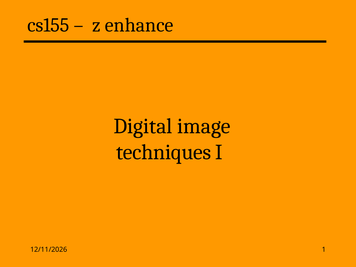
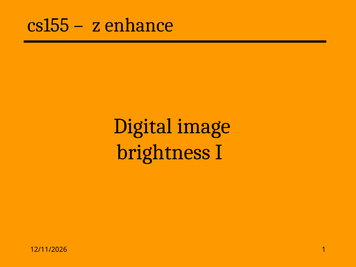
techniques: techniques -> brightness (163, 152)
